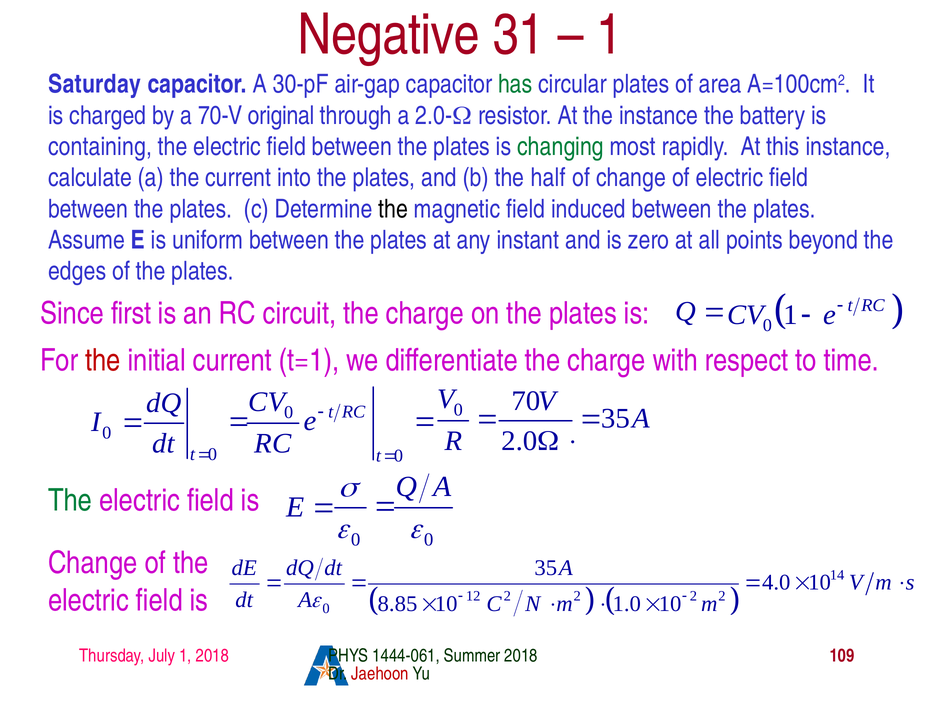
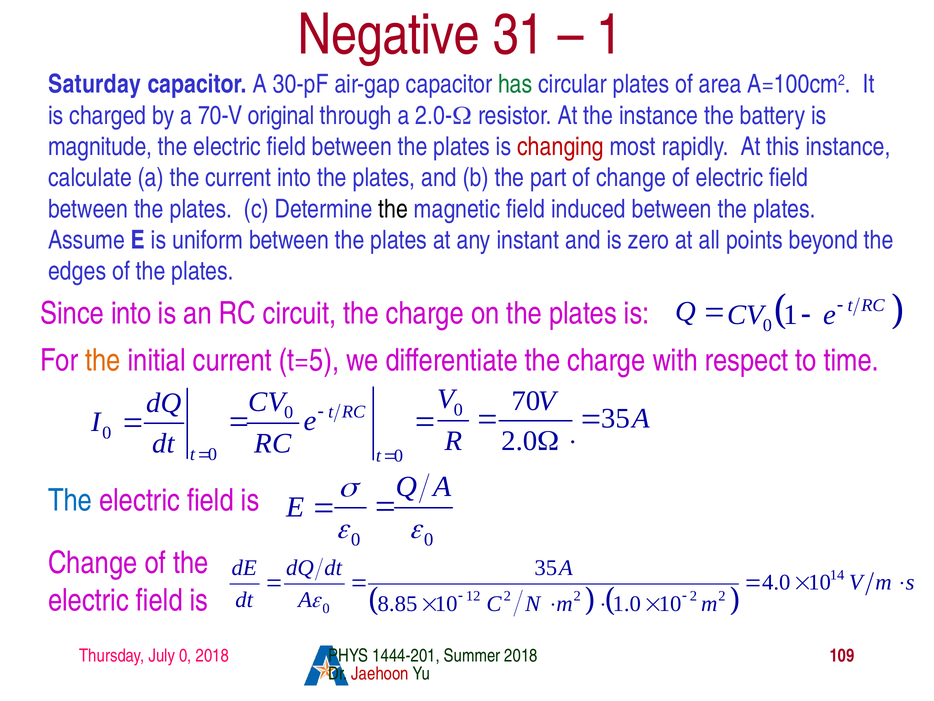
containing: containing -> magnitude (100, 147)
changing colour: green -> red (561, 147)
half: half -> part (548, 178)
Since first: first -> into (131, 313)
the colour: red -> orange (103, 360)
t=1: t=1 -> t=5 (309, 360)
The colour: green -> blue (70, 500)
July 1: 1 -> 0 (185, 655)
1444-061: 1444-061 -> 1444-201 (406, 655)
